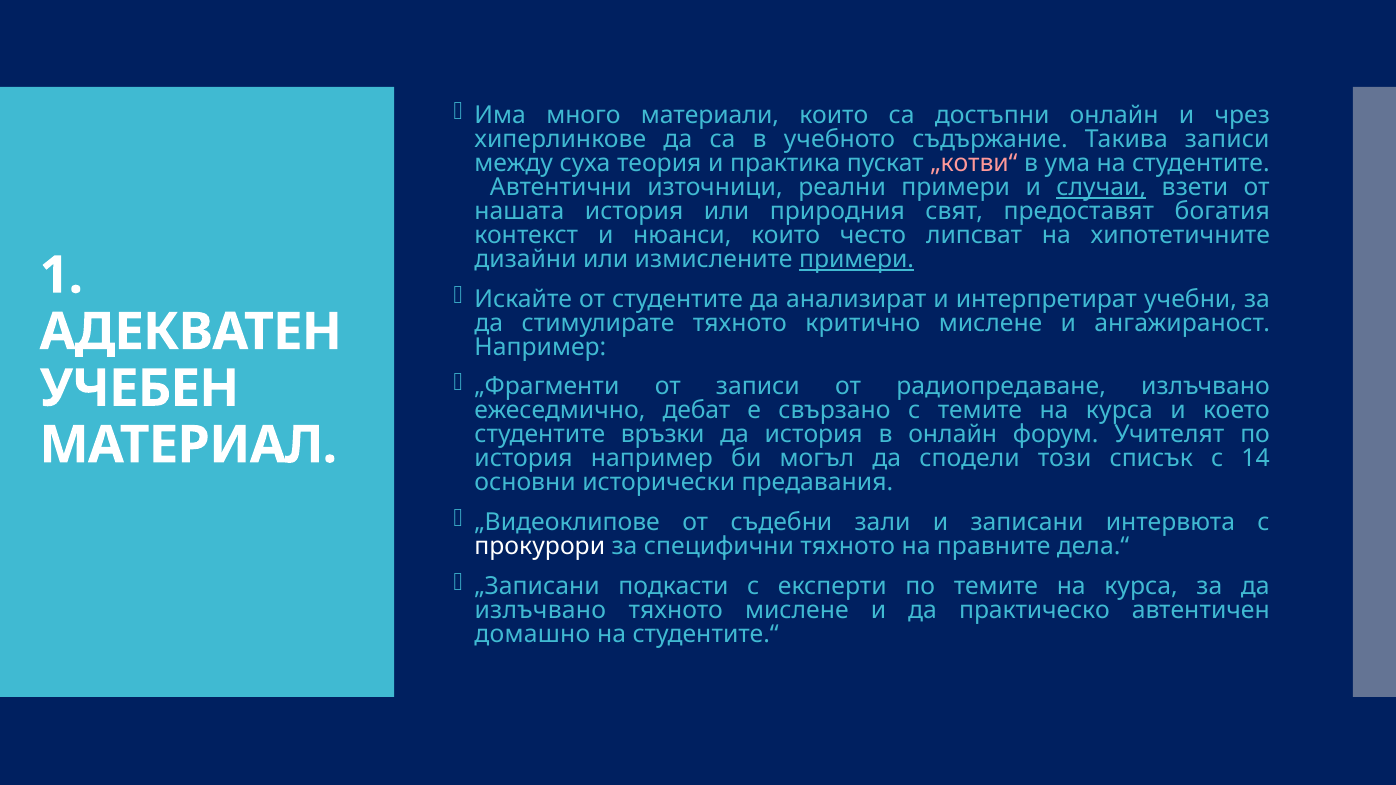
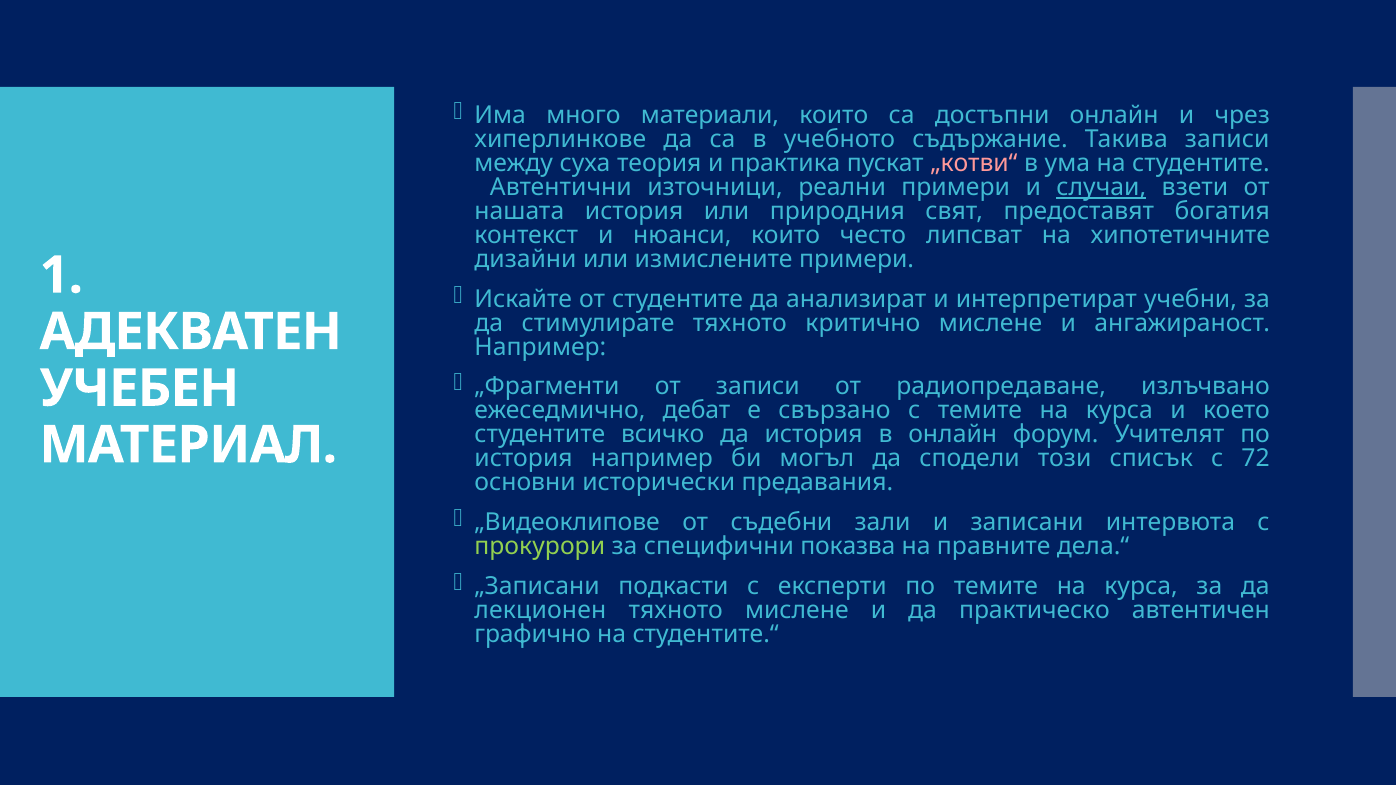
примери underline: present -> none (857, 259)
връзки: връзки -> всичко (663, 435)
14: 14 -> 72 (1256, 459)
прокурори colour: white -> light green (540, 547)
специфични тяхното: тяхното -> показва (848, 547)
излъчвано: излъчвано -> лекционен (540, 610)
домашно: домашно -> графично (533, 634)
